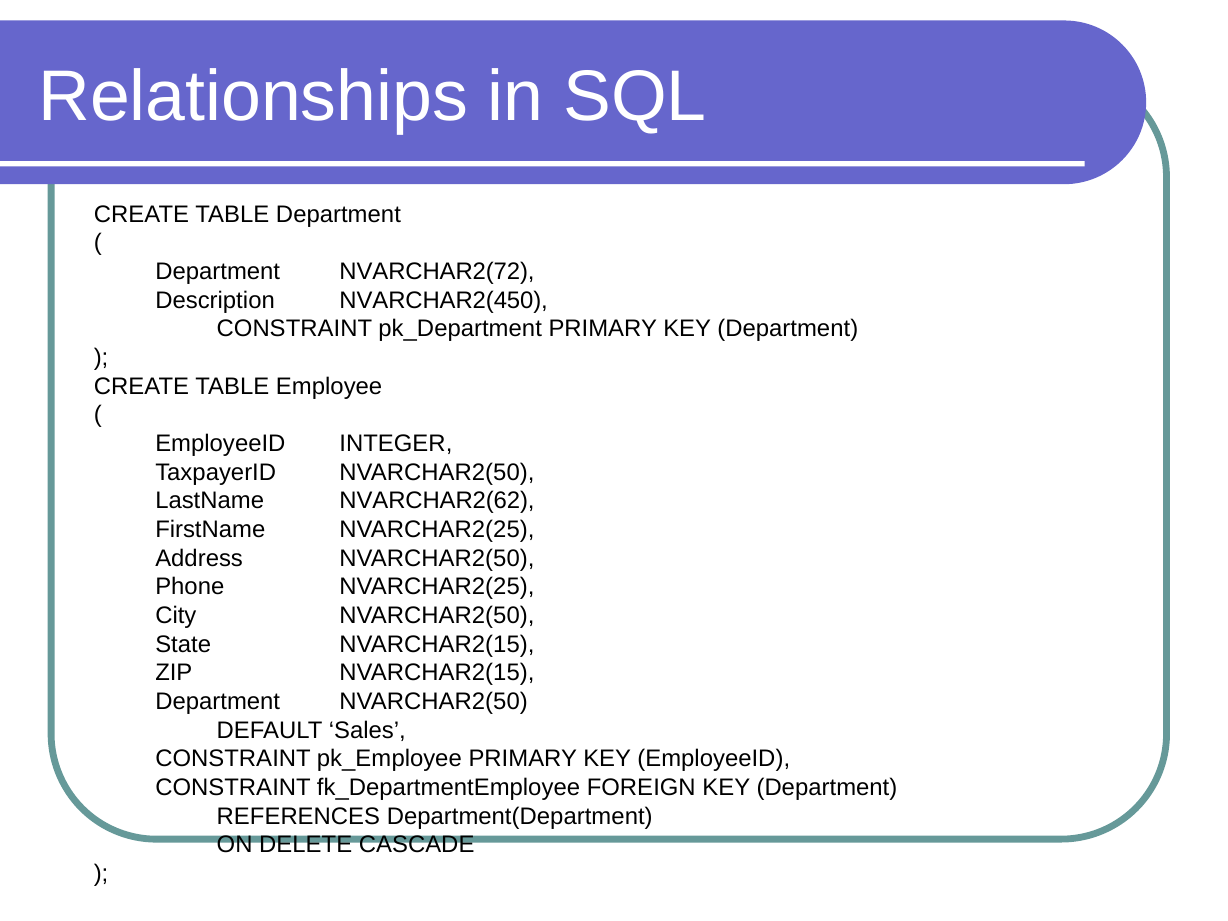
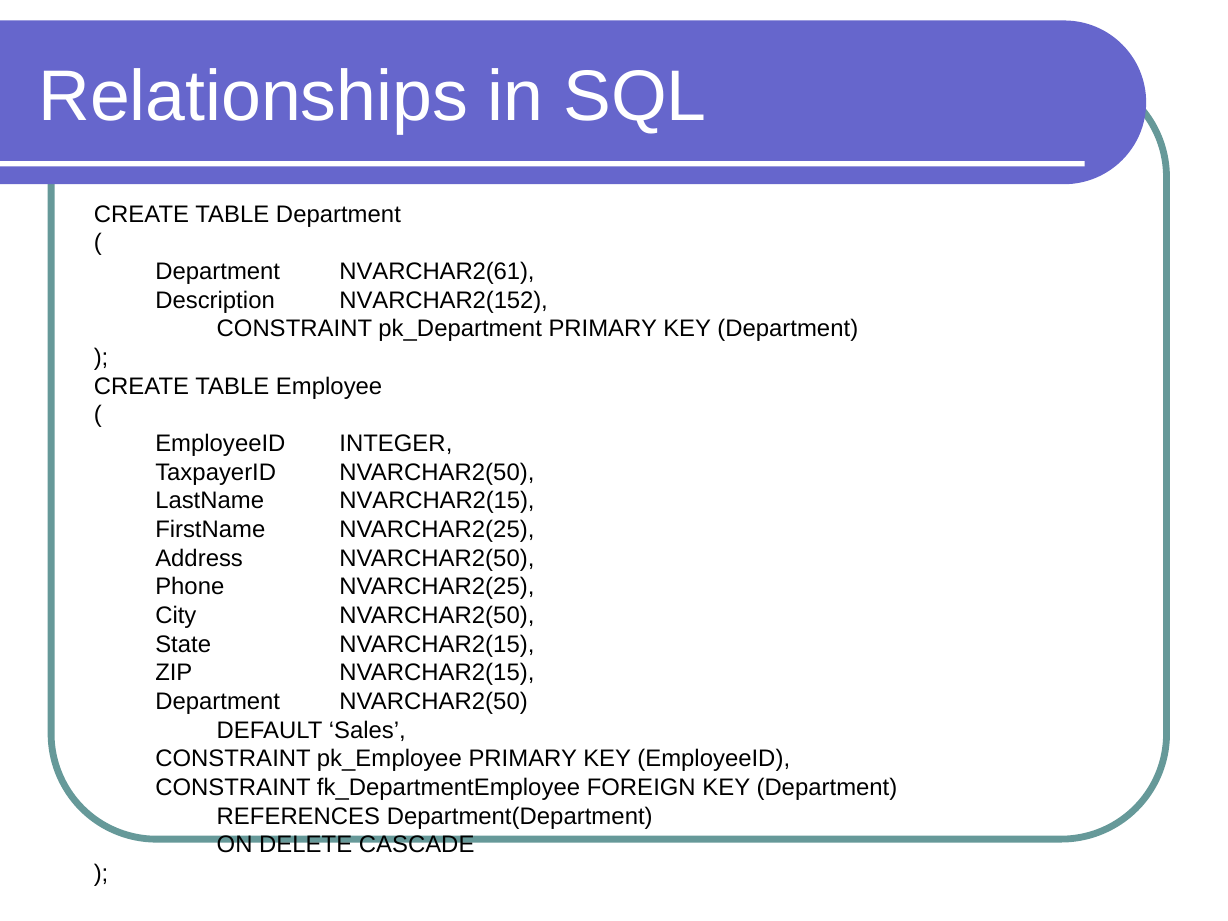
NVARCHAR2(72: NVARCHAR2(72 -> NVARCHAR2(61 (437, 272)
NVARCHAR2(450: NVARCHAR2(450 -> NVARCHAR2(152 (444, 300)
LastName NVARCHAR2(62: NVARCHAR2(62 -> NVARCHAR2(15 (437, 501)
